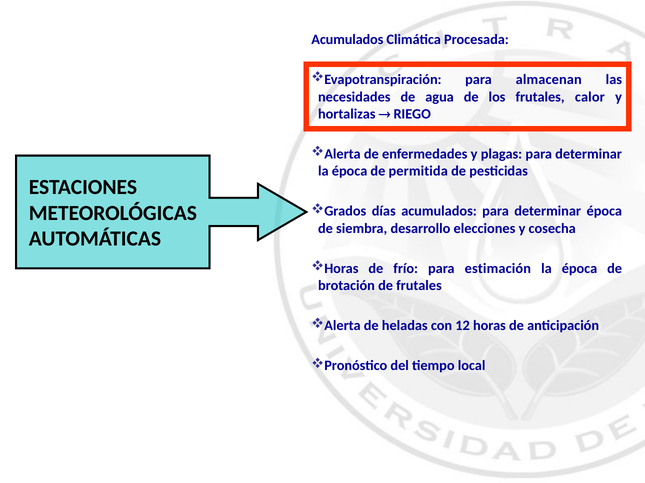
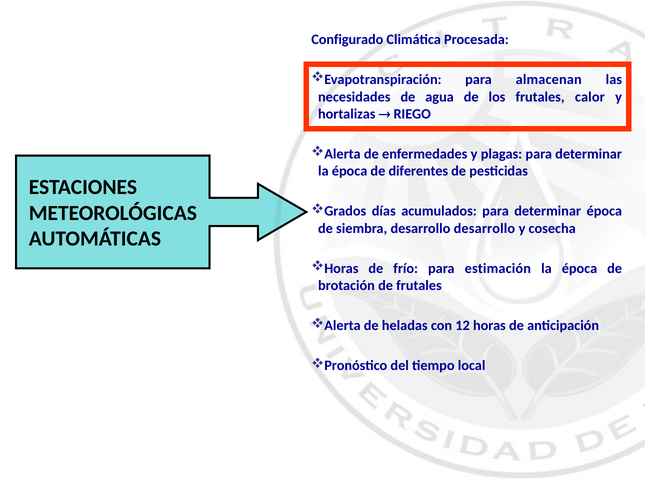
Acumulados: Acumulados -> Configurado (347, 40)
permitida: permitida -> diferentes (418, 171)
desarrollo elecciones: elecciones -> desarrollo (484, 229)
